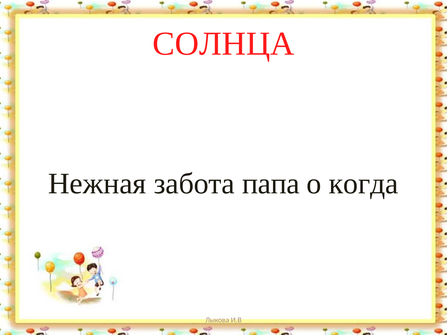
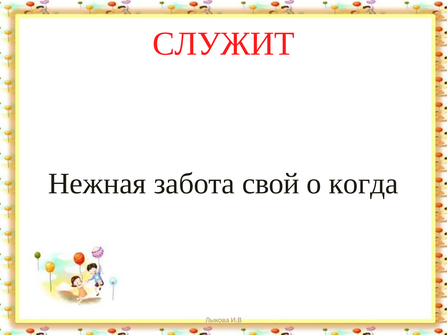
СОЛНЦА: СОЛНЦА -> СЛУЖИТ (224, 44)
папа: папа -> свой (271, 184)
